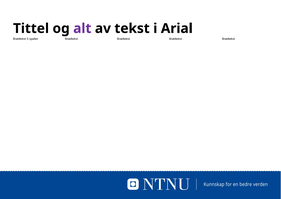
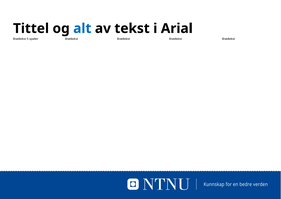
alt colour: purple -> blue (82, 28)
